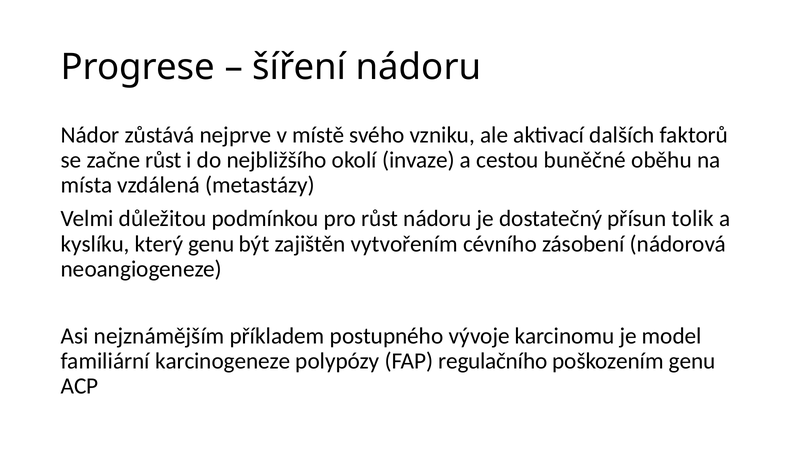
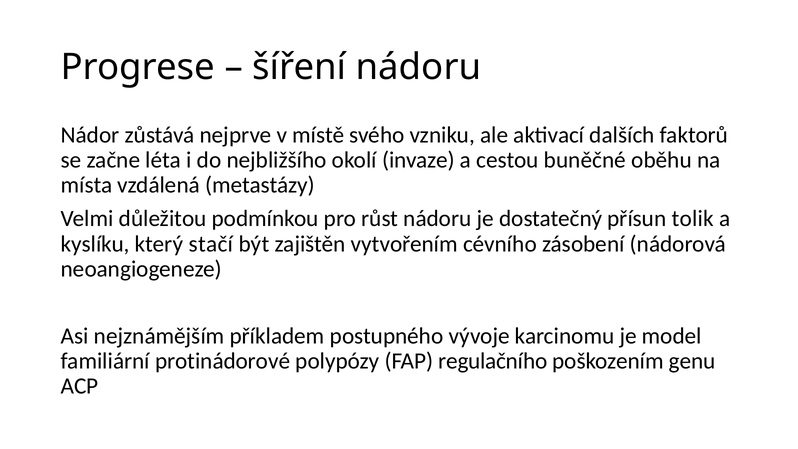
začne růst: růst -> léta (163, 160)
který genu: genu -> stačí (211, 244)
karcinogeneze: karcinogeneze -> protinádorové (223, 361)
